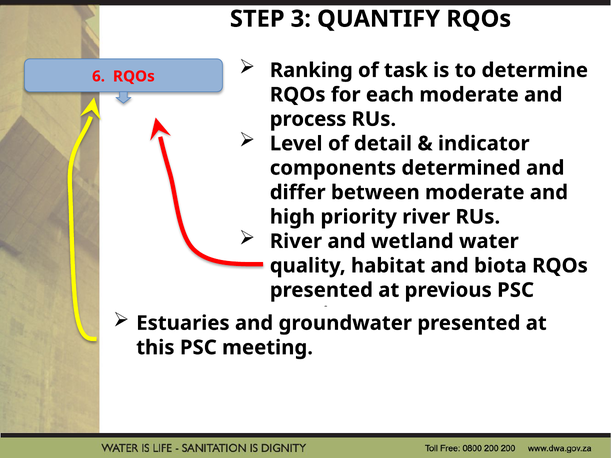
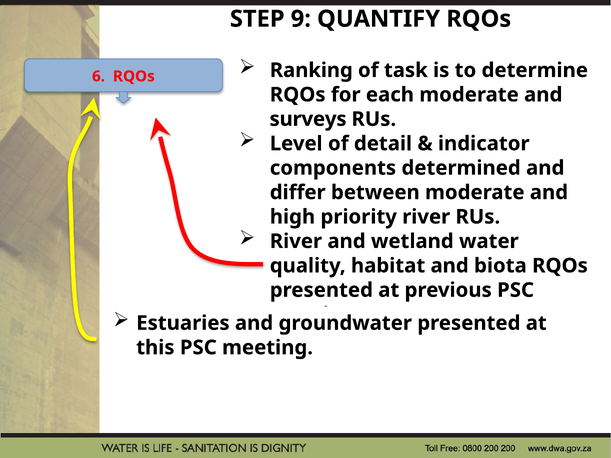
3: 3 -> 9 (301, 19)
process: process -> surveys (308, 119)
